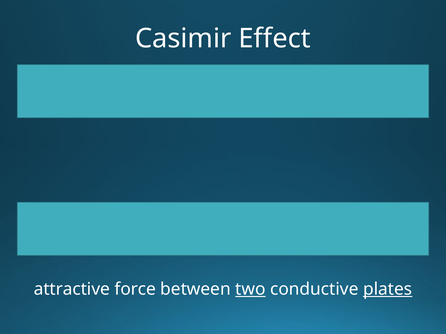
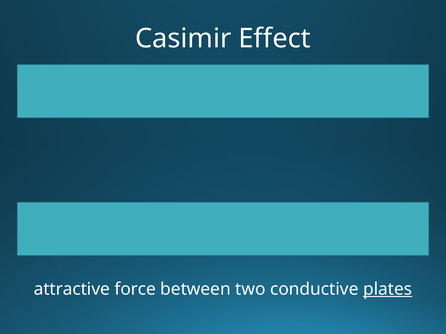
two underline: present -> none (250, 289)
